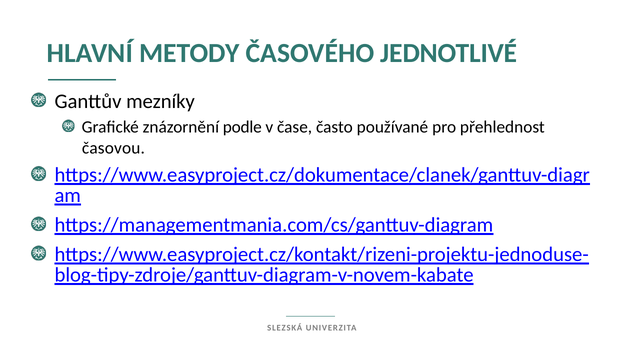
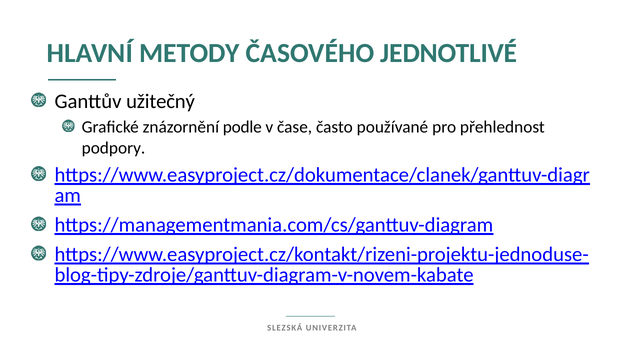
mezníky: mezníky -> užitečný (161, 101)
časovou: časovou -> podpory (113, 148)
